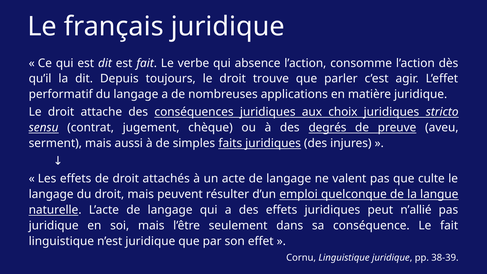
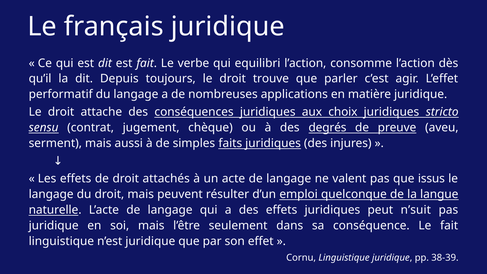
absence: absence -> equilibri (258, 63)
culte: culte -> issus (431, 179)
n’allié: n’allié -> n’suit (416, 210)
